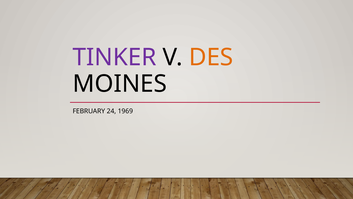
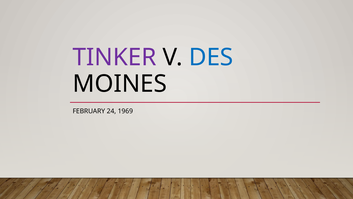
DES colour: orange -> blue (211, 57)
